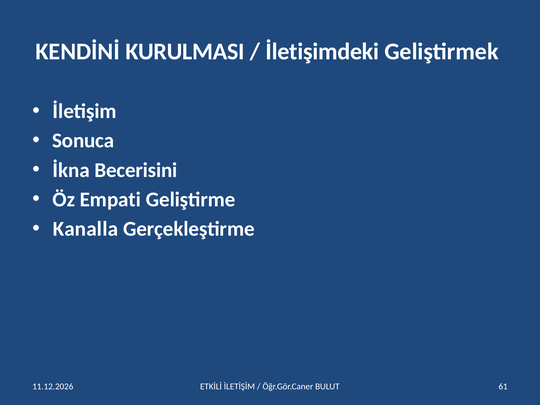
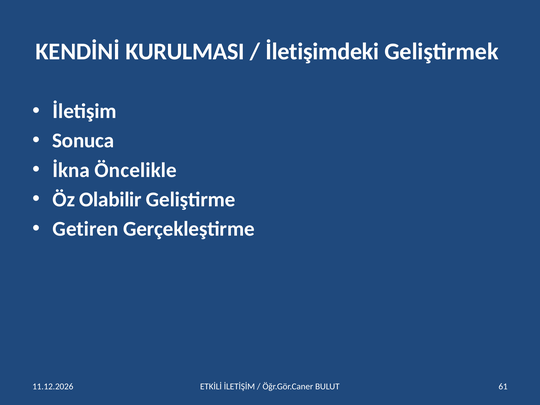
Becerisini: Becerisini -> Öncelikle (136, 170)
Empati: Empati -> Olabilir (111, 200)
Kanalla: Kanalla -> Getiren (85, 229)
